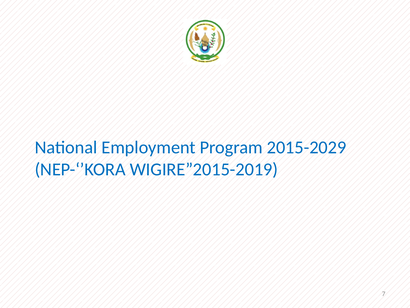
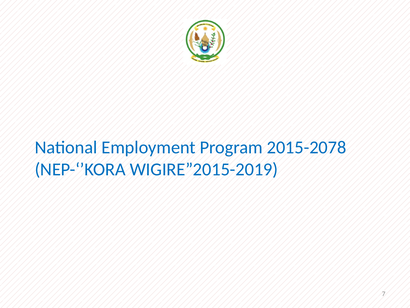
2015-2029: 2015-2029 -> 2015-2078 (307, 147)
